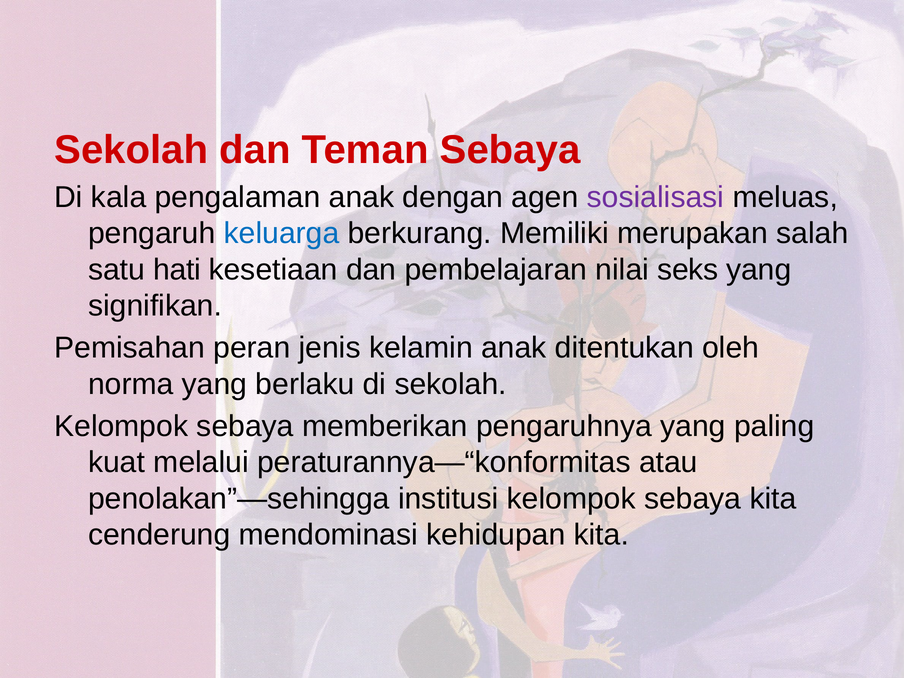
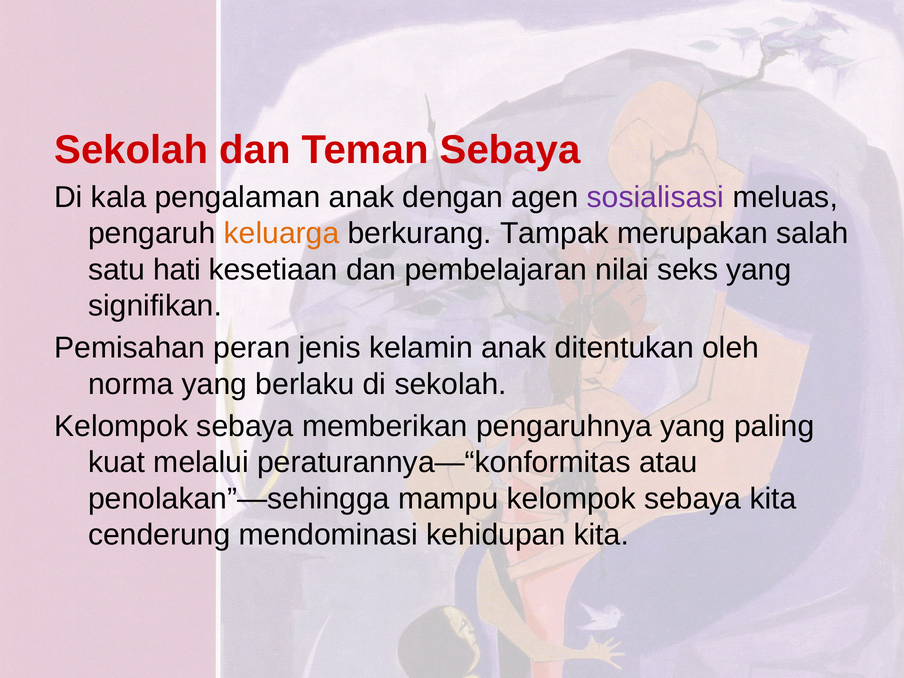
keluarga colour: blue -> orange (282, 233)
Memiliki: Memiliki -> Tampak (554, 233)
institusi: institusi -> mampu (448, 499)
